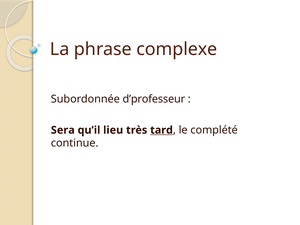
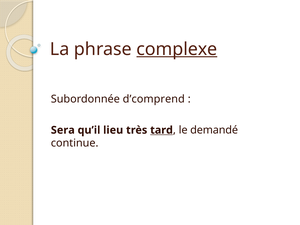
complexe underline: none -> present (177, 49)
d’professeur: d’professeur -> d’comprend (154, 99)
complété: complété -> demandé (214, 130)
